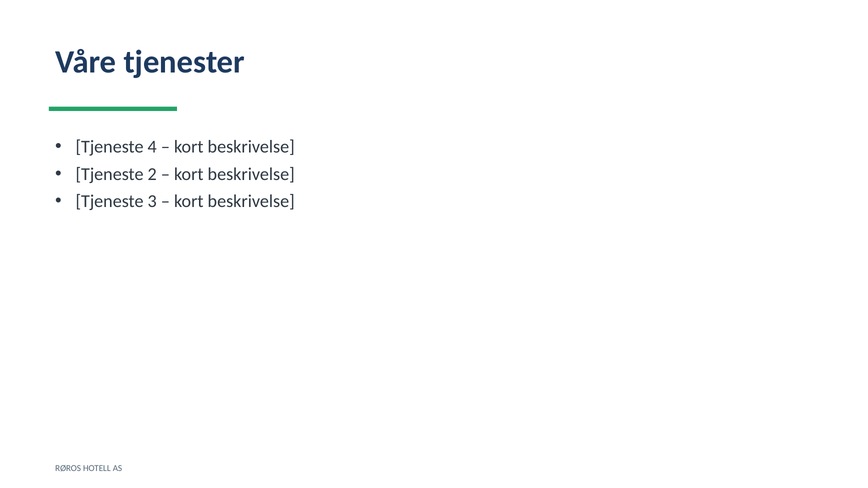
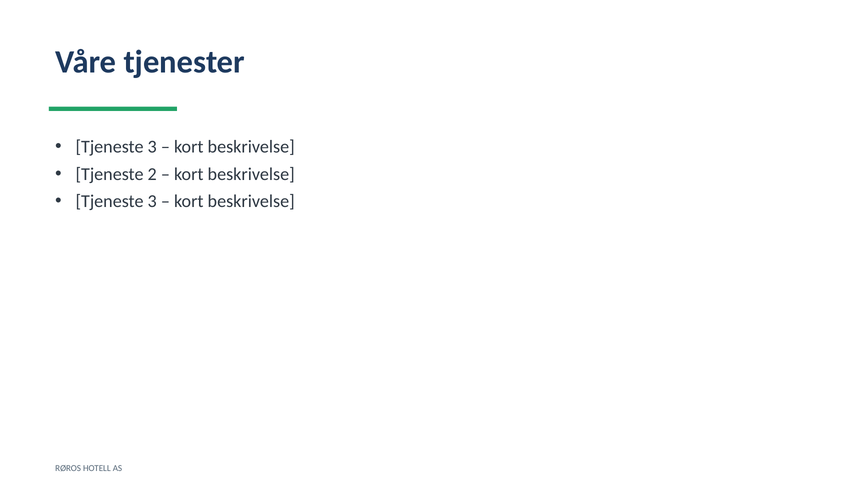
4: 4 -> 3 (152, 147)
